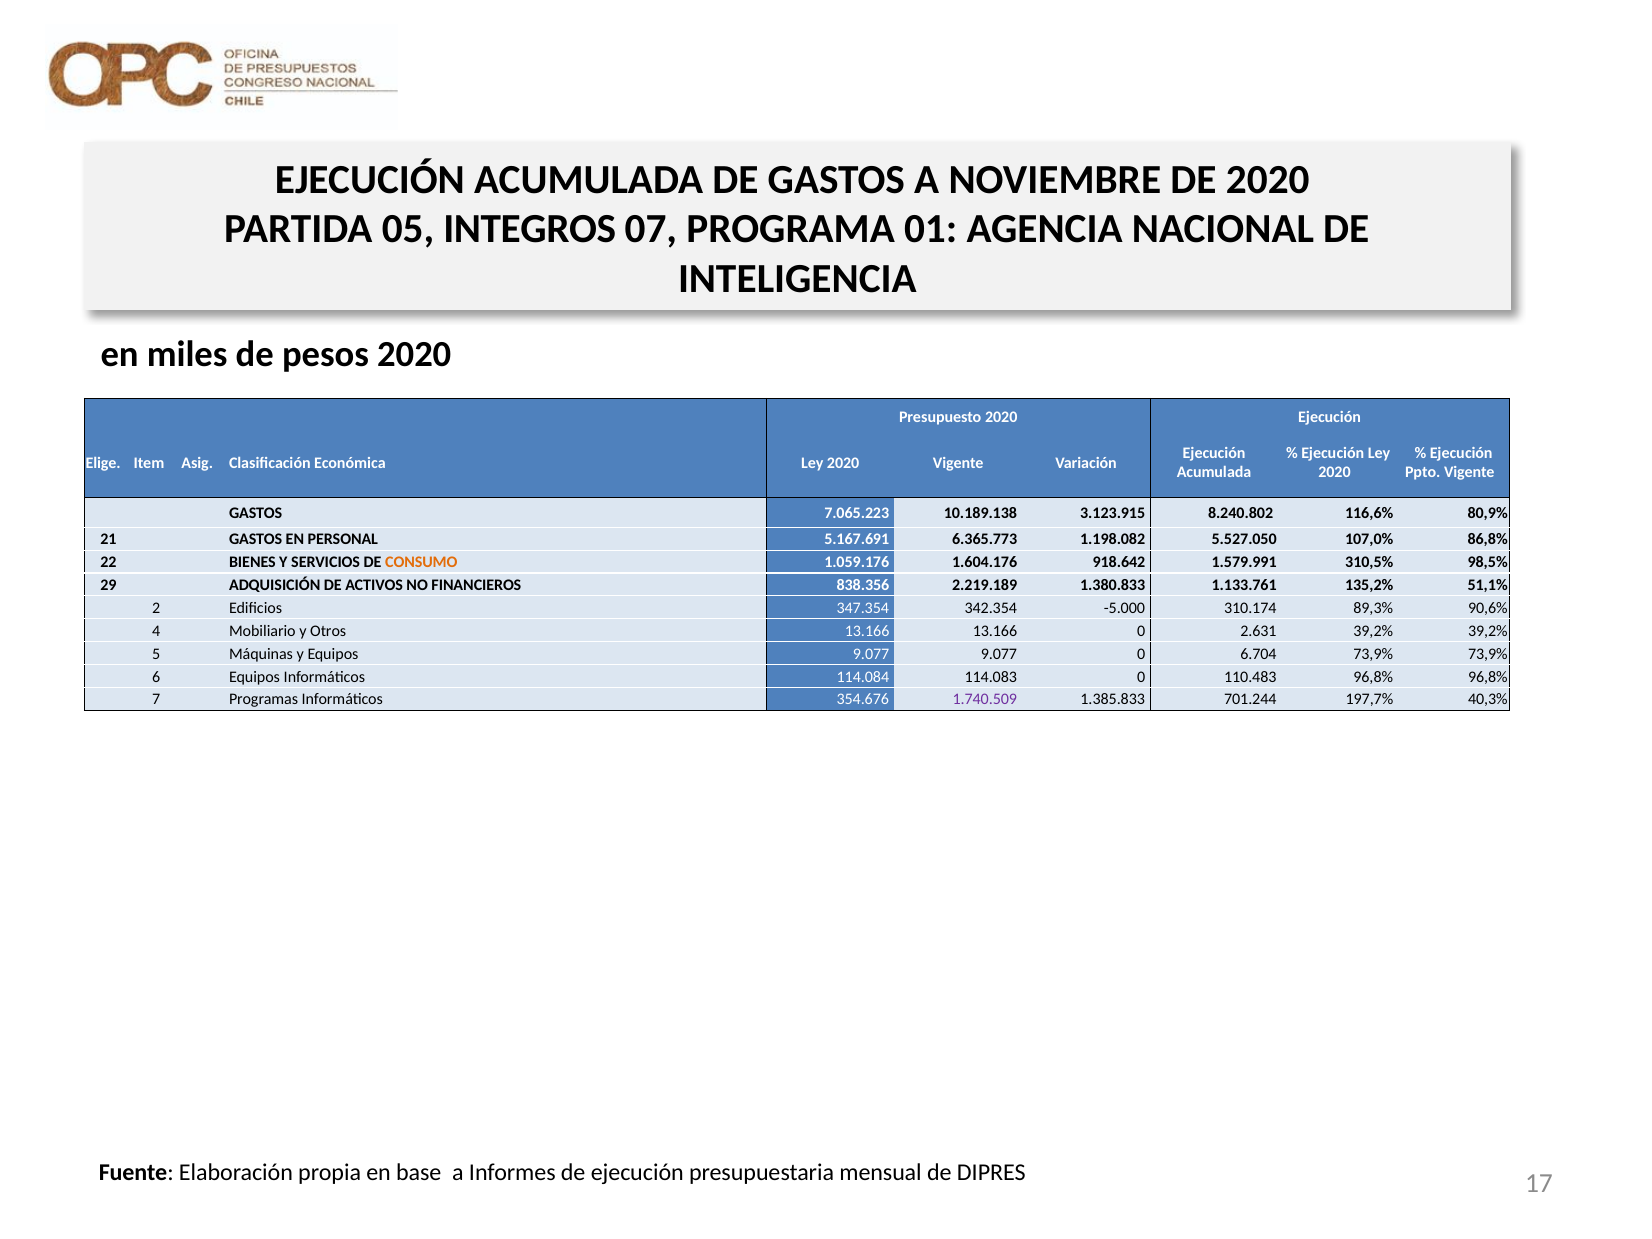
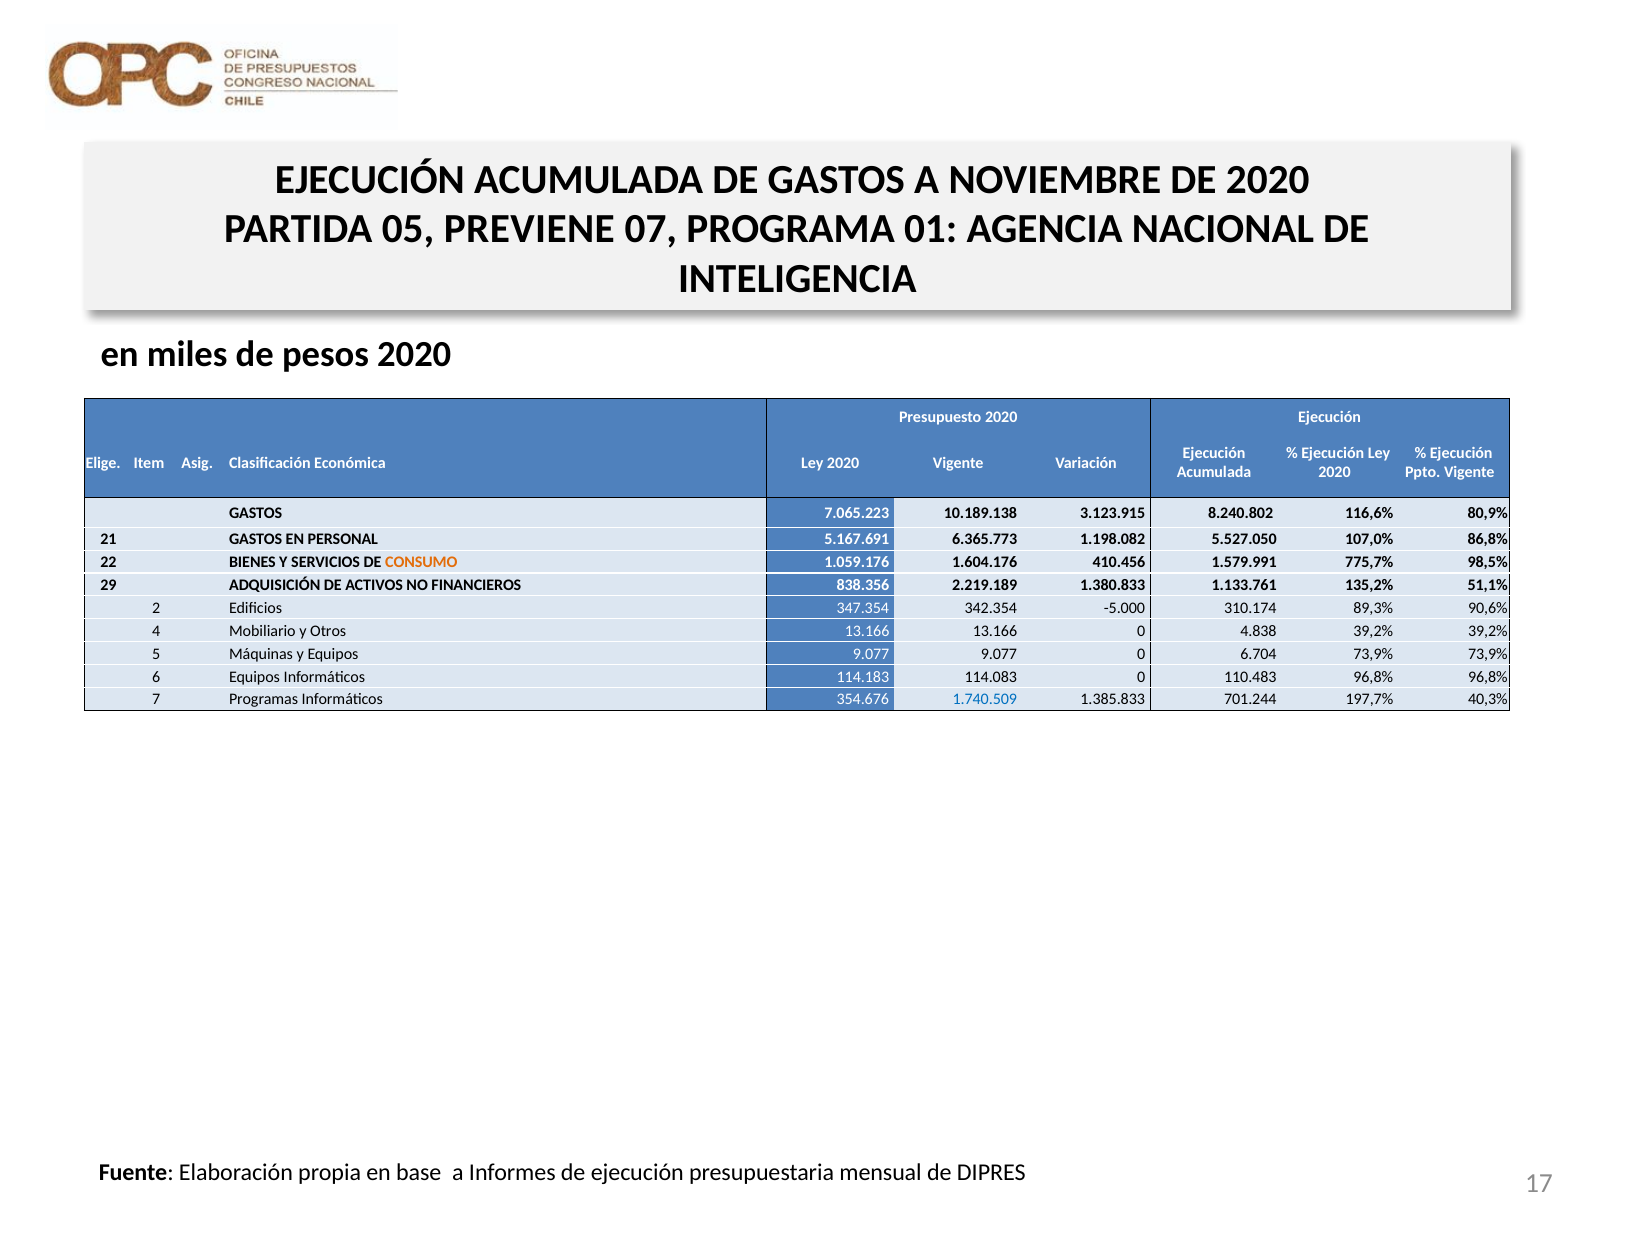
INTEGROS: INTEGROS -> PREVIENE (529, 229)
918.642: 918.642 -> 410.456 (1119, 562)
310,5%: 310,5% -> 775,7% (1369, 562)
2.631: 2.631 -> 4.838 (1258, 631)
114.084: 114.084 -> 114.183 (863, 677)
1.740.509 colour: purple -> blue (985, 700)
